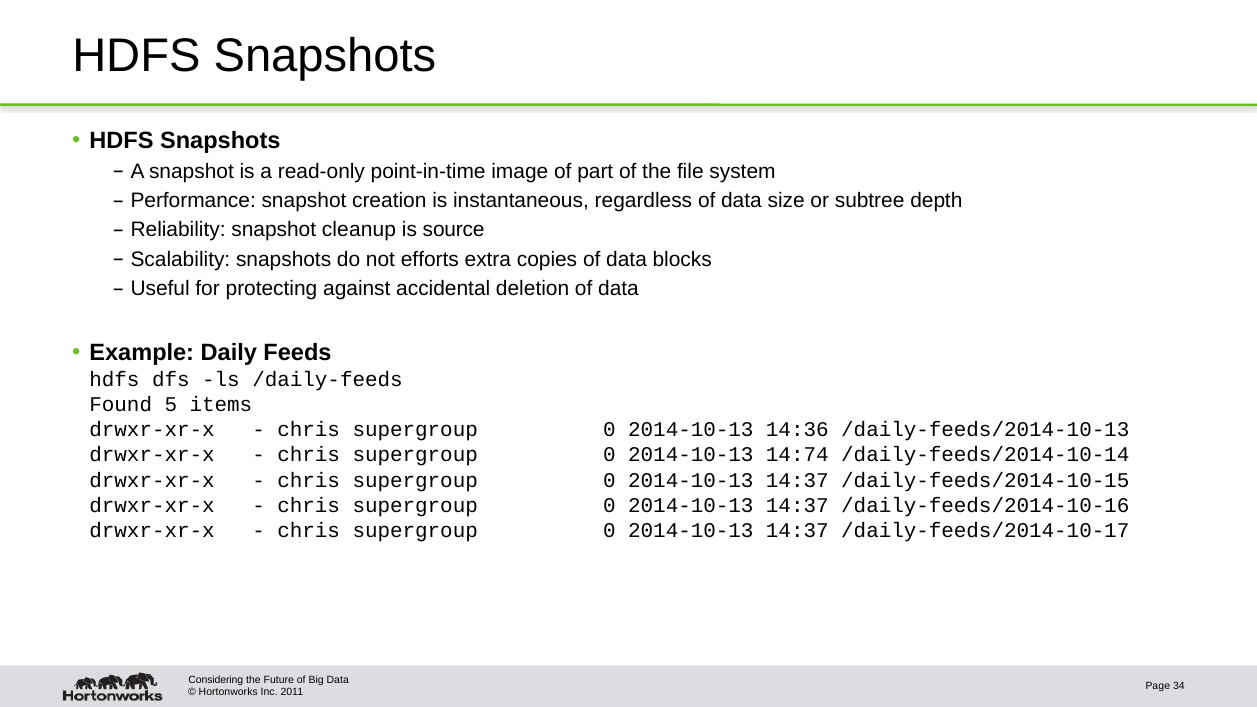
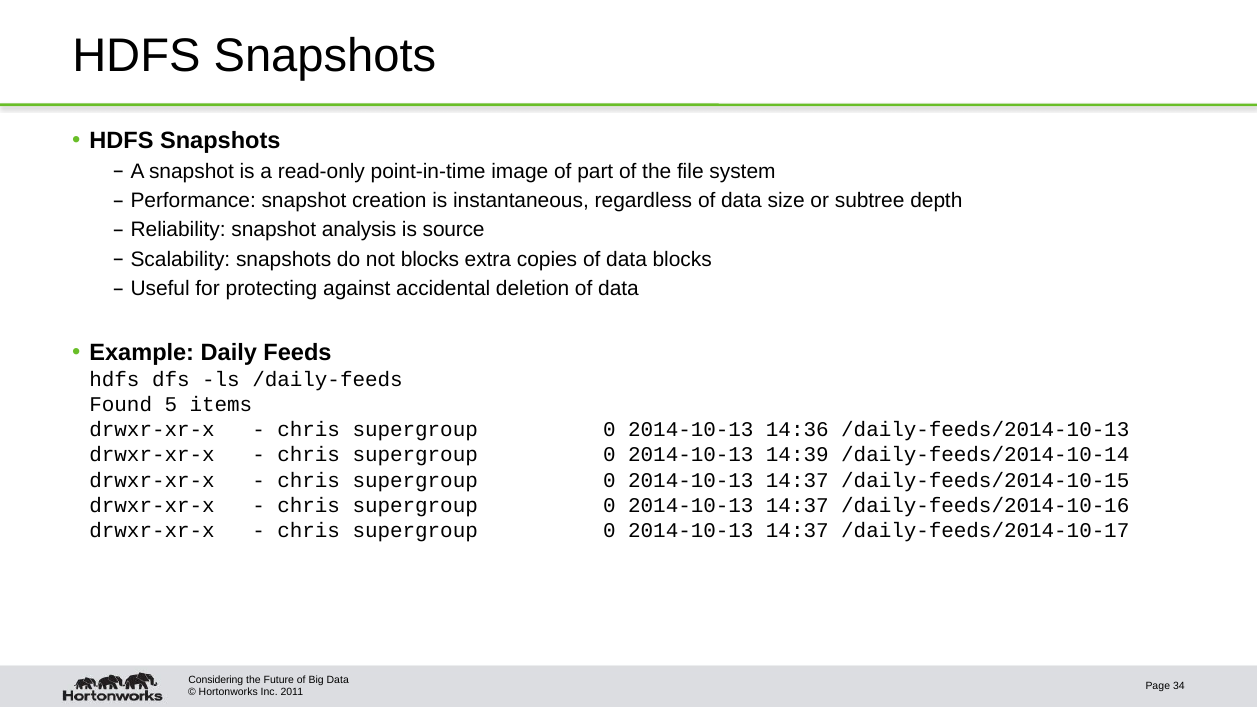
cleanup: cleanup -> analysis (359, 230)
not efforts: efforts -> blocks (430, 259)
14:74: 14:74 -> 14:39 (797, 455)
